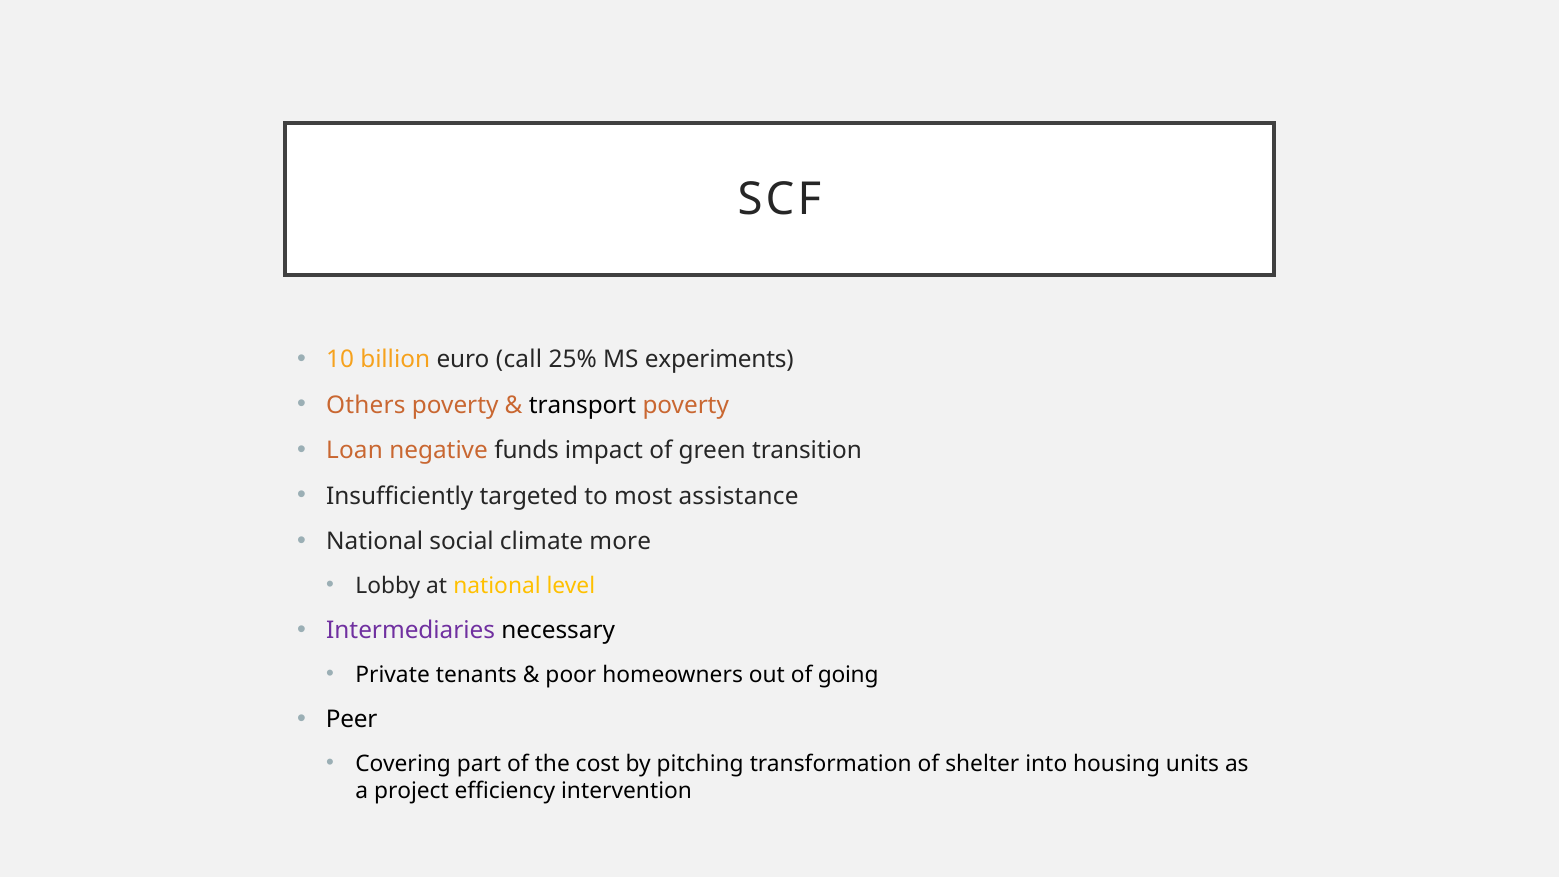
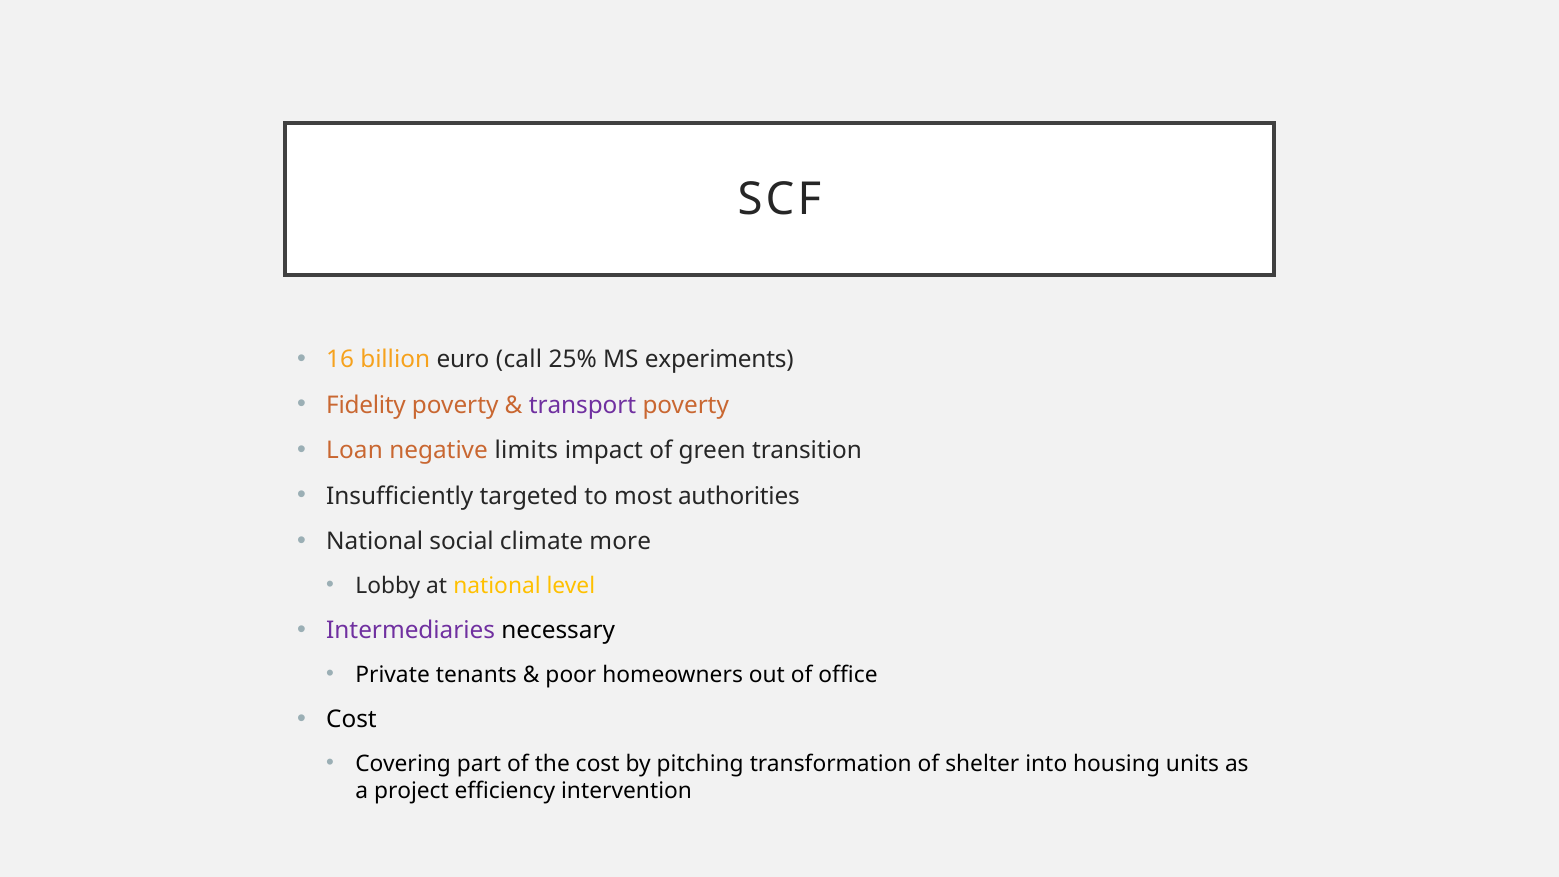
10: 10 -> 16 (340, 359)
Others: Others -> Fidelity (366, 405)
transport colour: black -> purple (583, 405)
funds: funds -> limits (526, 450)
assistance: assistance -> authorities (739, 496)
going: going -> office (848, 675)
Peer: Peer -> Cost (351, 719)
